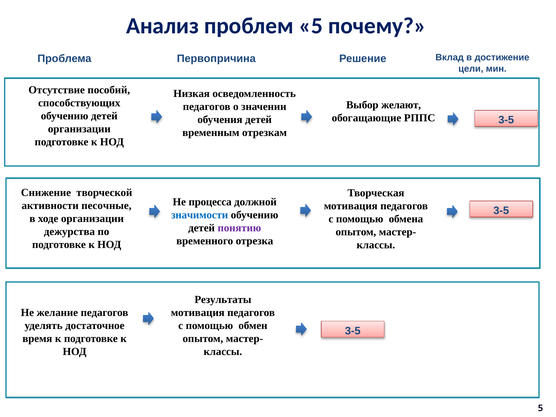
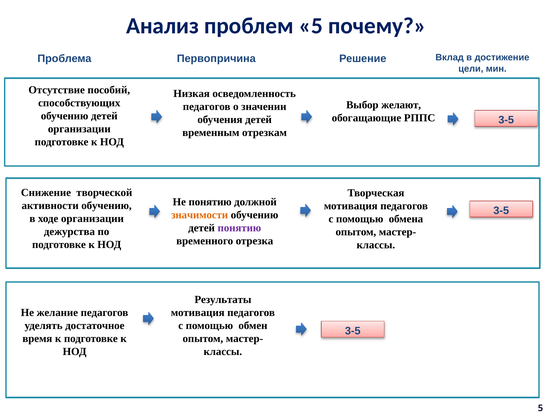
Не процесса: процесса -> понятию (210, 202)
активности песочные: песочные -> обучению (107, 206)
значимости colour: blue -> orange (200, 215)
